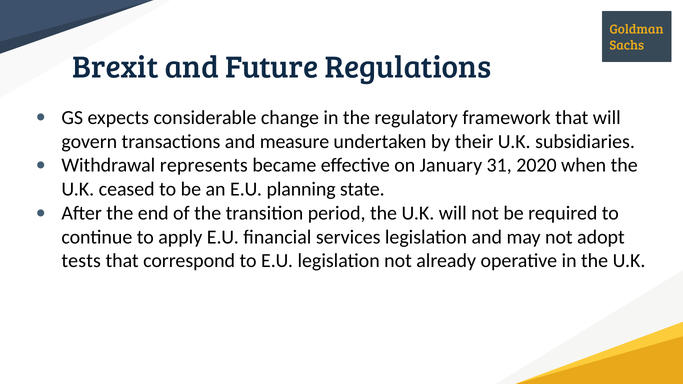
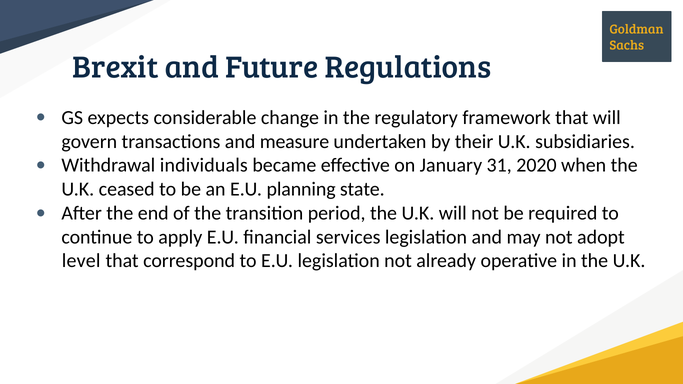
represents: represents -> individuals (204, 165)
tests: tests -> level (81, 261)
